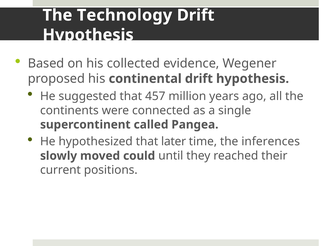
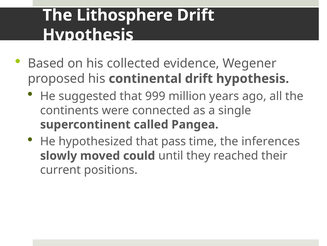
Technology: Technology -> Lithosphere (125, 15)
457: 457 -> 999 (155, 96)
later: later -> pass (174, 141)
